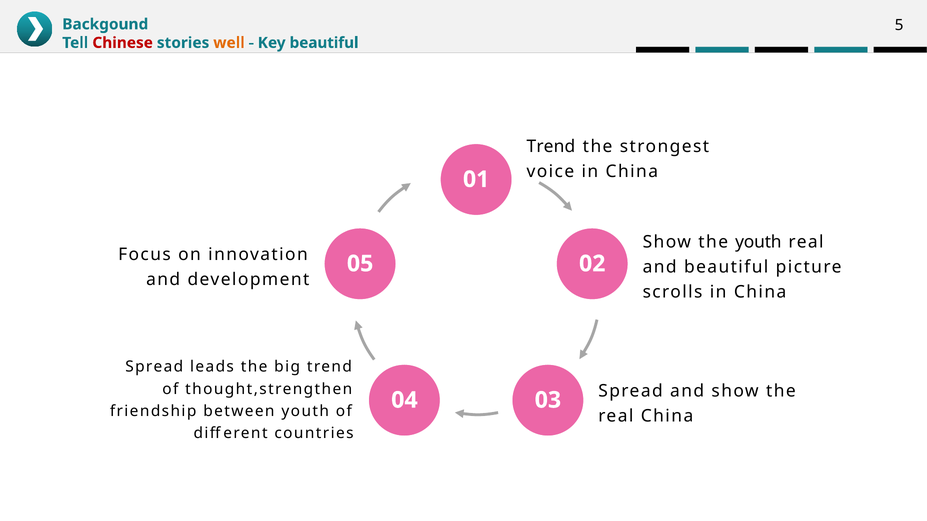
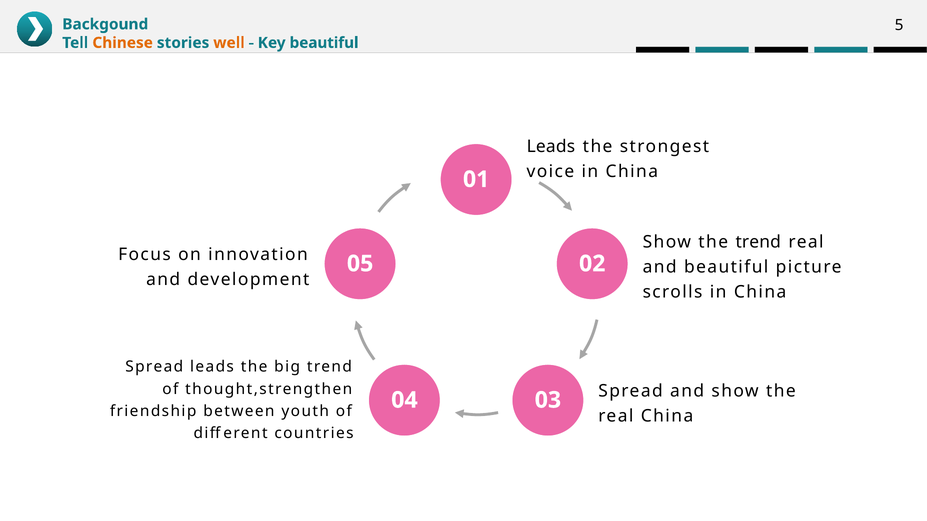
Chinese colour: red -> orange (123, 43)
Trend: Trend -> Leads (551, 147)
the youth: youth -> trend (758, 242)
